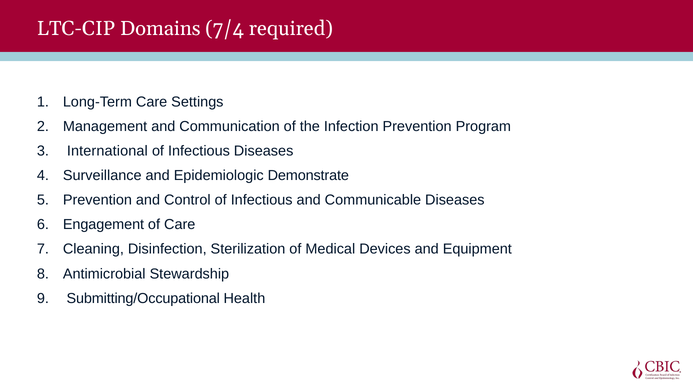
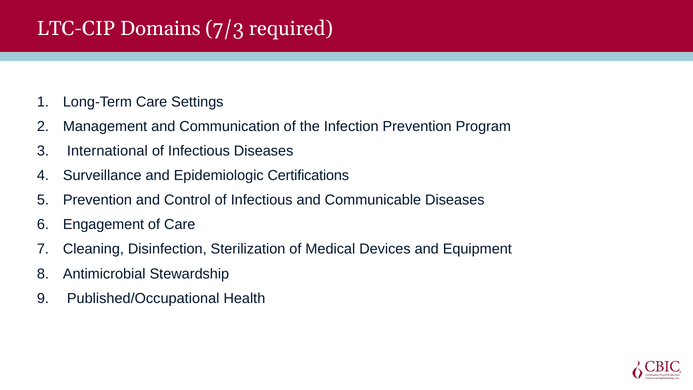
7/4: 7/4 -> 7/3 (225, 29)
Demonstrate: Demonstrate -> Certifications (308, 175)
Submitting/Occupational: Submitting/Occupational -> Published/Occupational (143, 298)
